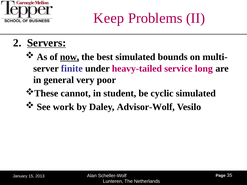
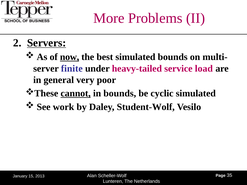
Keep: Keep -> More (109, 18)
long: long -> load (204, 69)
cannot underline: none -> present (76, 94)
in student: student -> bounds (120, 94)
Advisor-Wolf: Advisor-Wolf -> Student-Wolf (146, 107)
